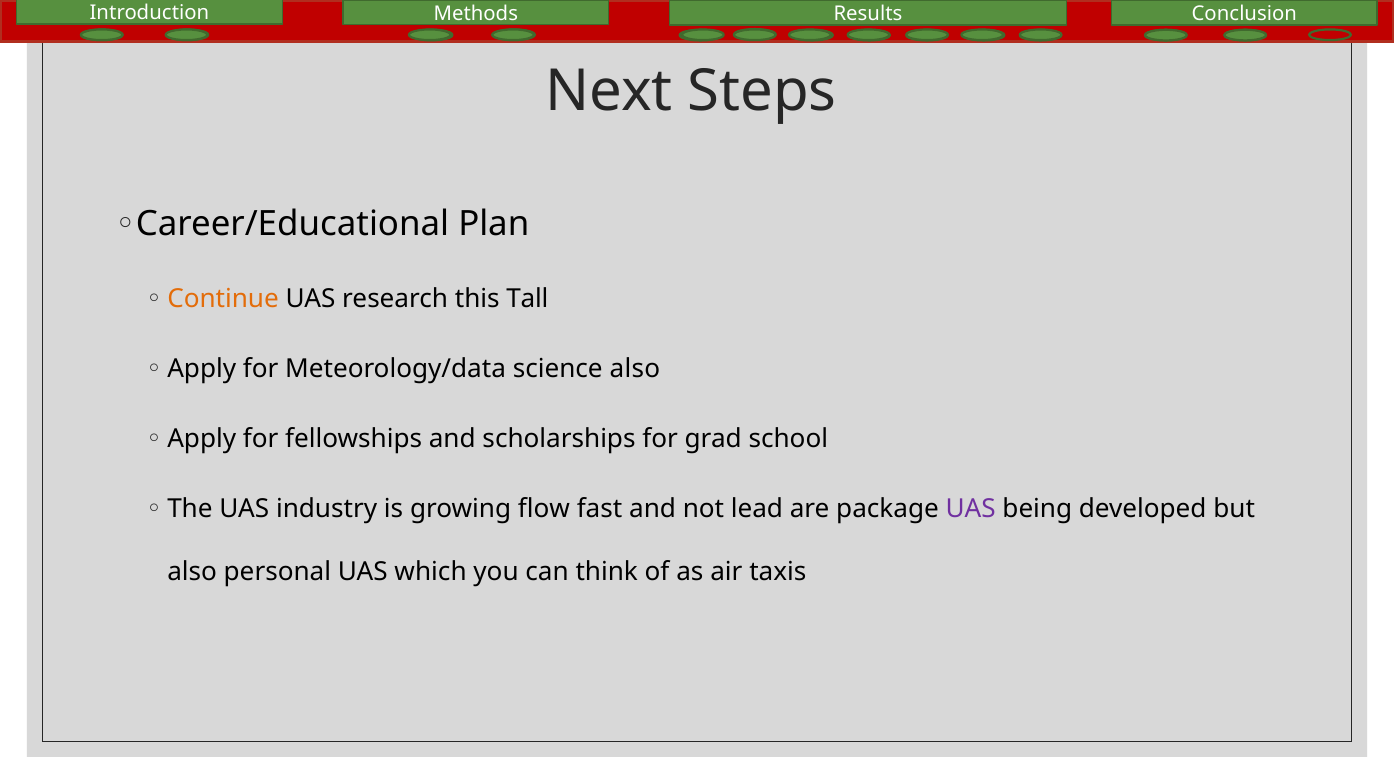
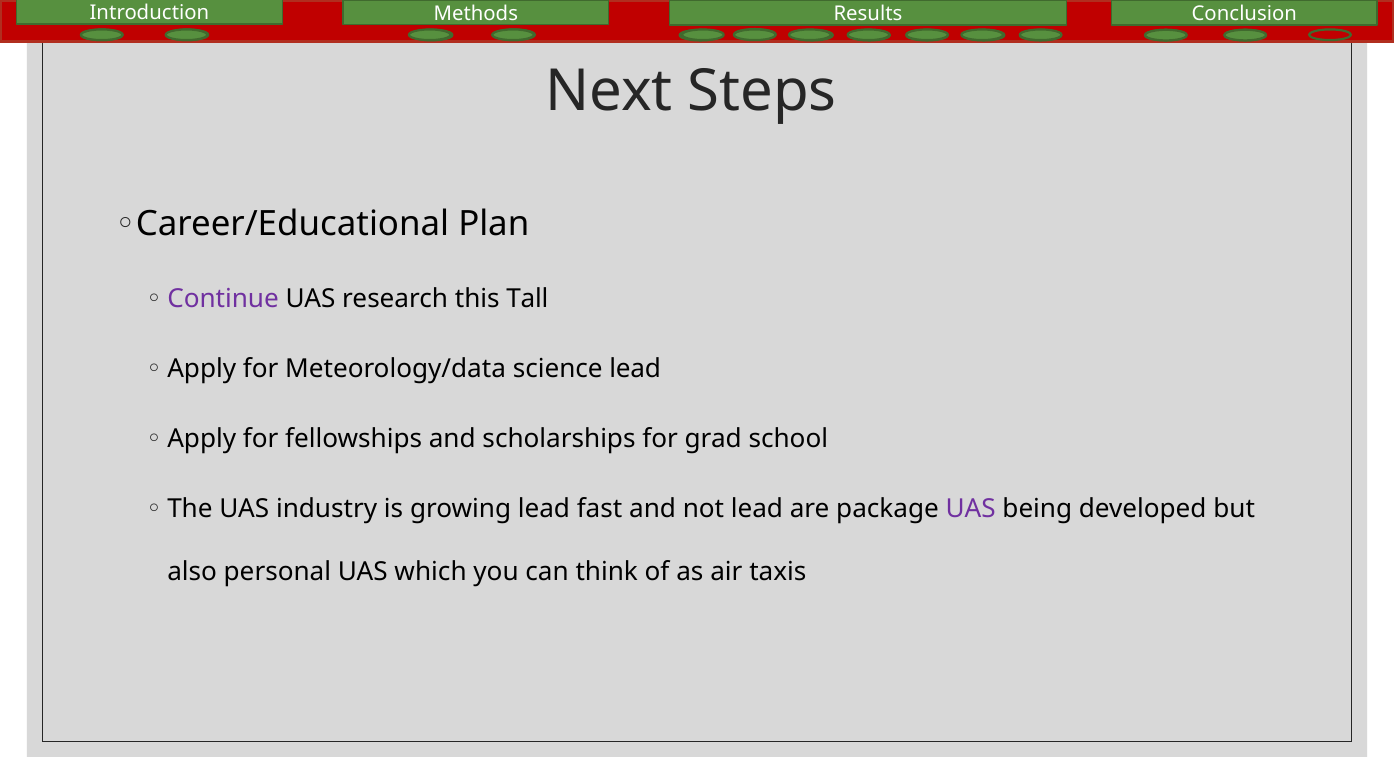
Continue colour: orange -> purple (223, 299)
science also: also -> lead (635, 369)
growing flow: flow -> lead (544, 509)
